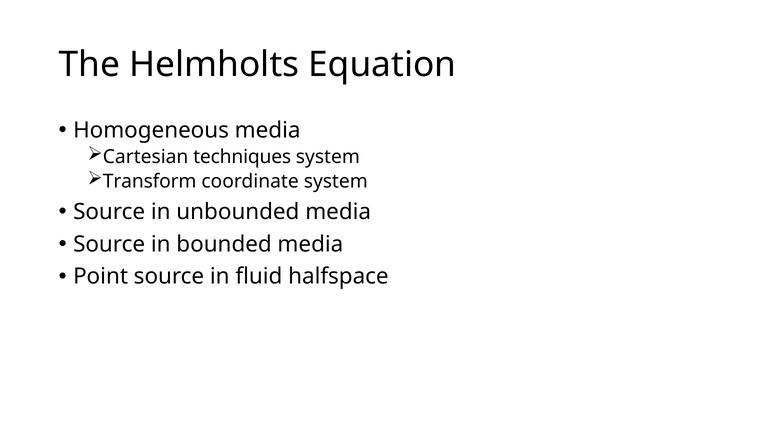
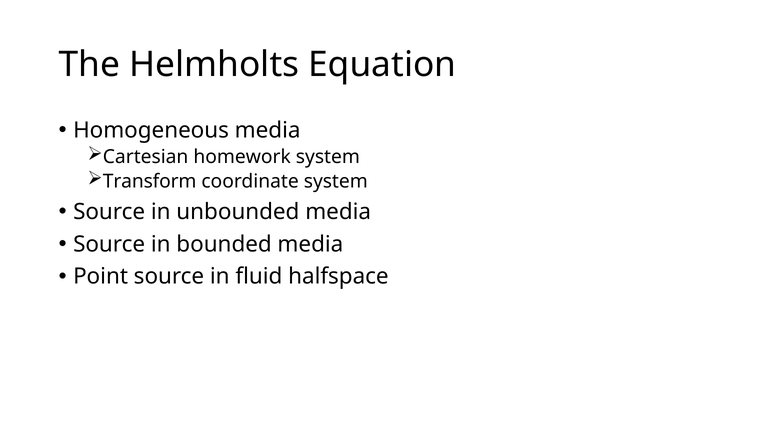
techniques: techniques -> homework (242, 157)
